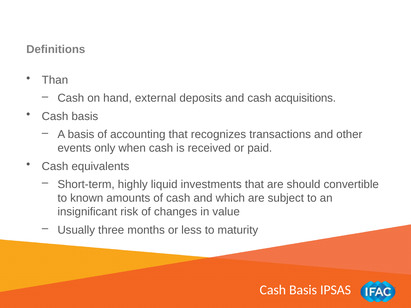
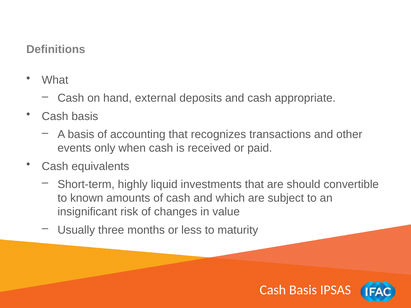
Than: Than -> What (55, 80)
acquisitions: acquisitions -> appropriate (305, 98)
